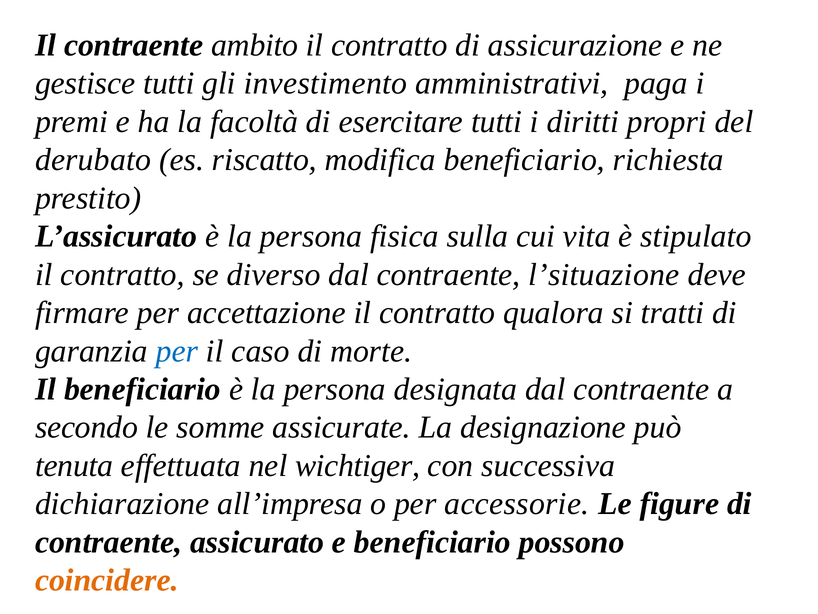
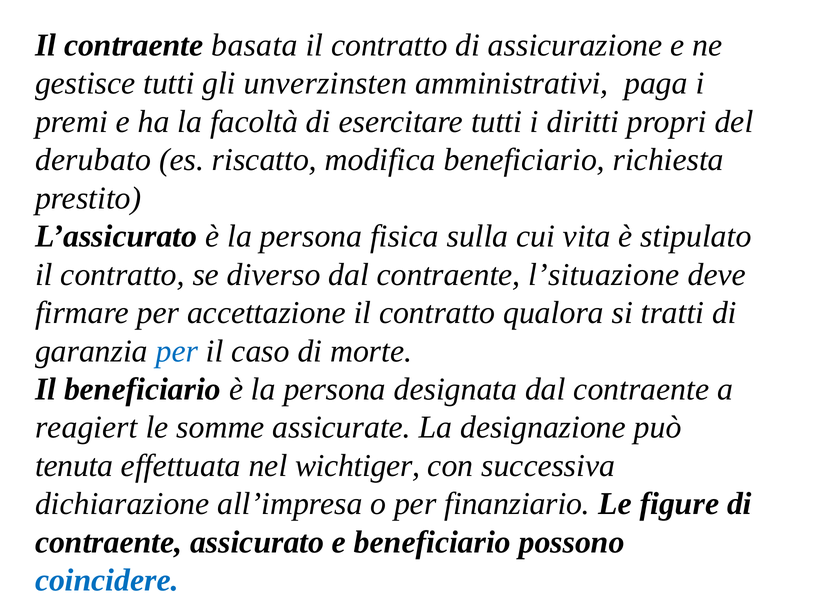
ambito: ambito -> basata (254, 45)
investimento: investimento -> unverzinsten (325, 83)
secondo: secondo -> reagiert (86, 427)
accessorie: accessorie -> finanziario (517, 504)
coincidere colour: orange -> blue (107, 580)
